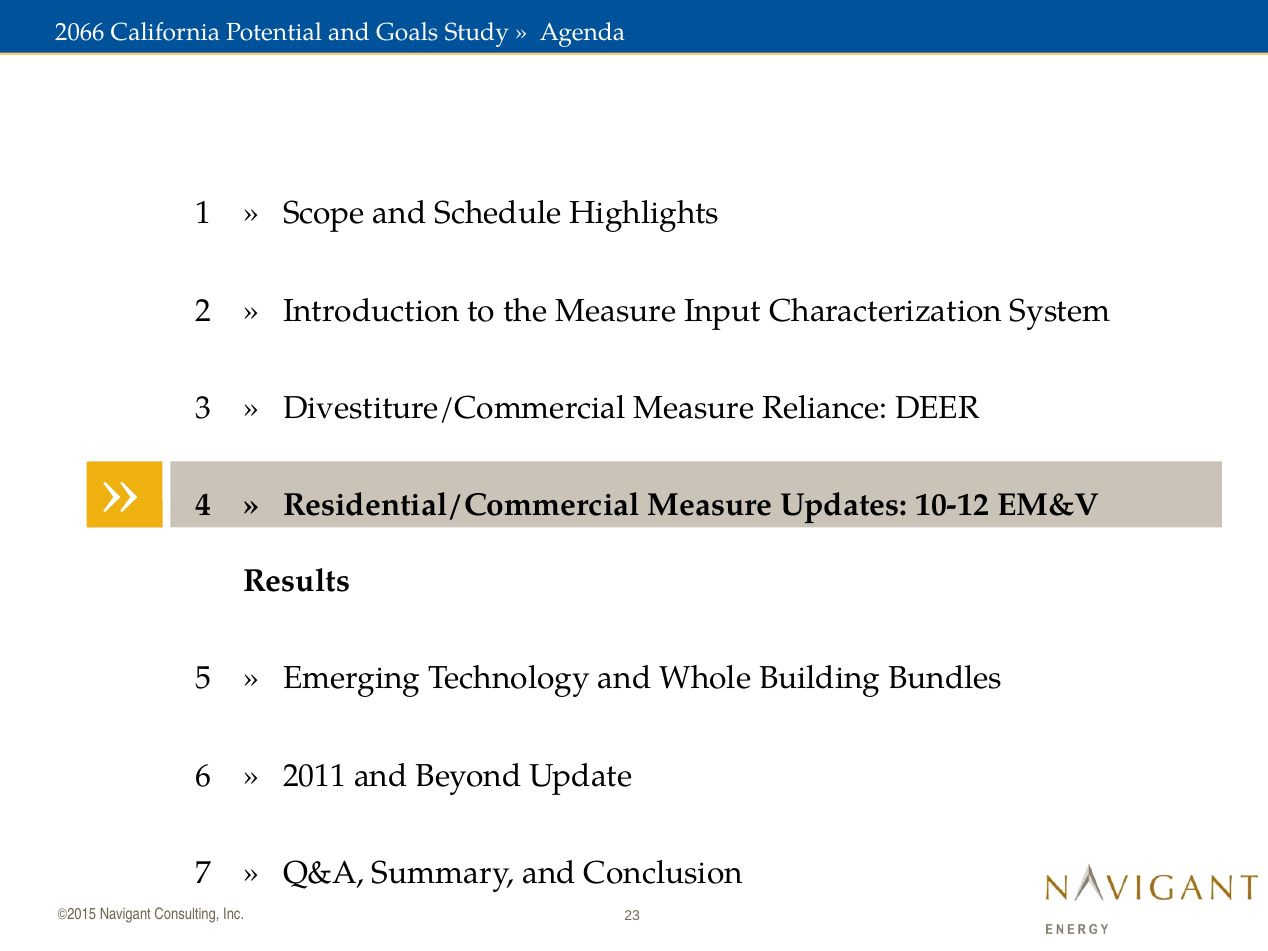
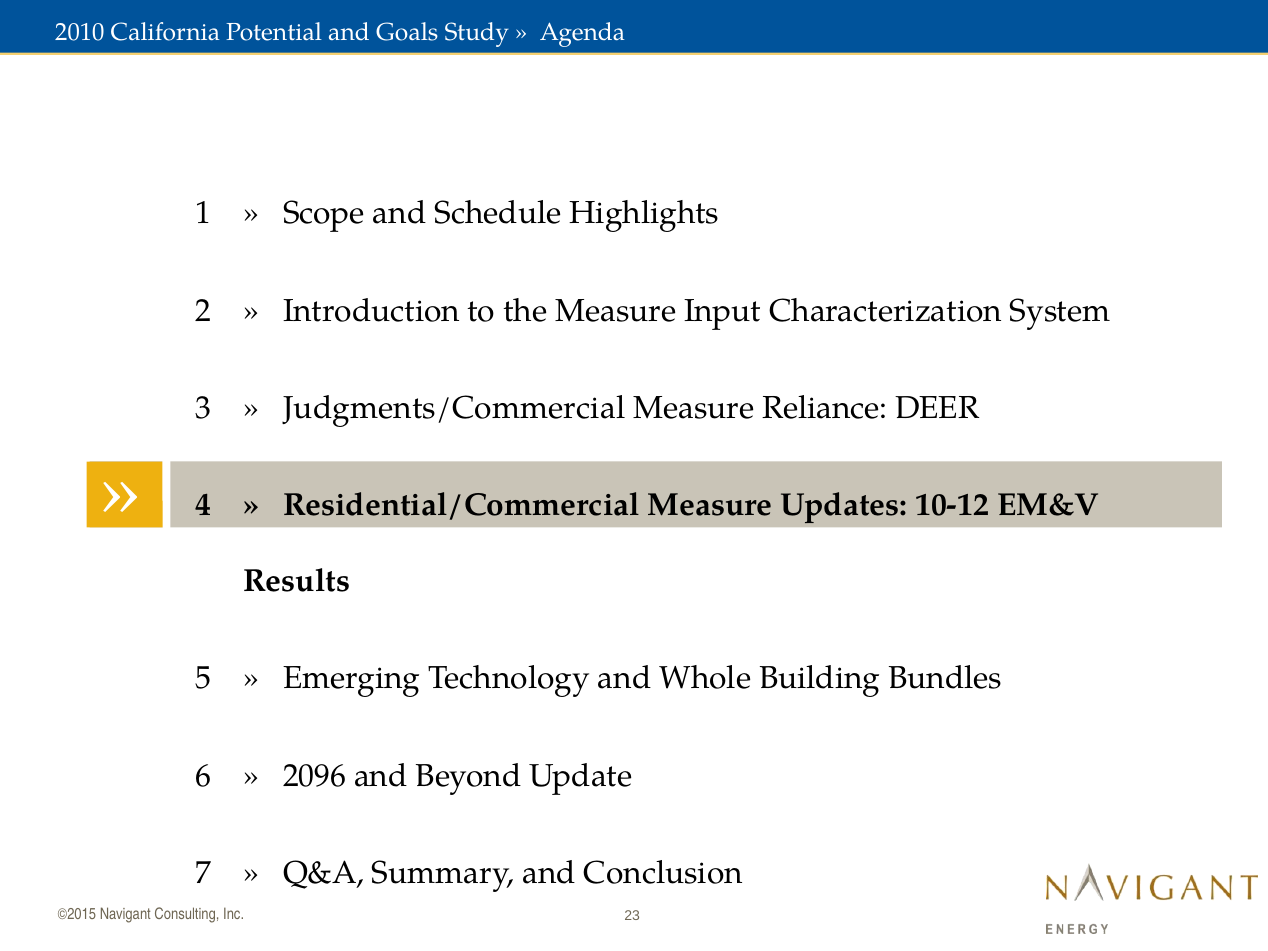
2066: 2066 -> 2010 (80, 33)
Divestiture/Commercial: Divestiture/Commercial -> Judgments/Commercial (454, 408)
2011: 2011 -> 2096 (315, 776)
